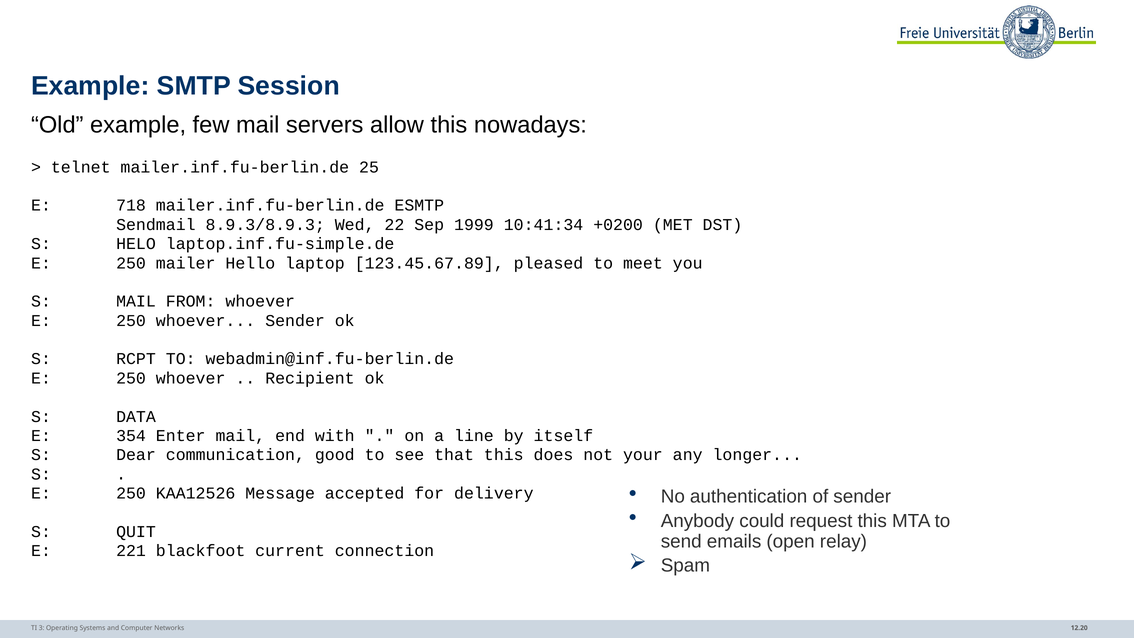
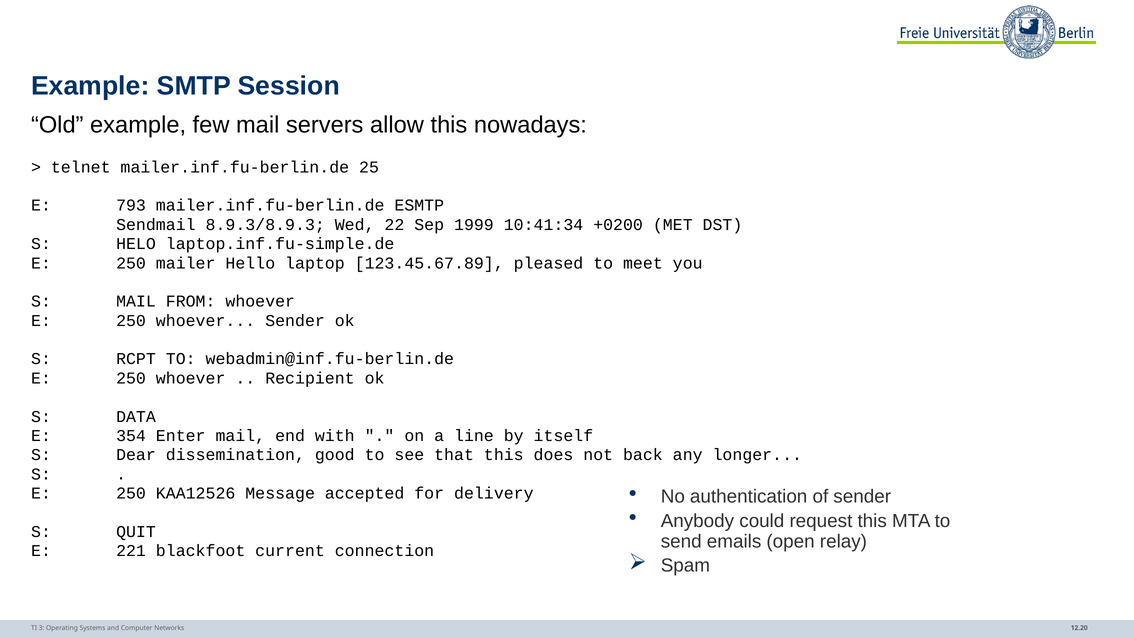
718: 718 -> 793 (131, 205)
communication: communication -> dissemination (235, 455)
your: your -> back (643, 455)
